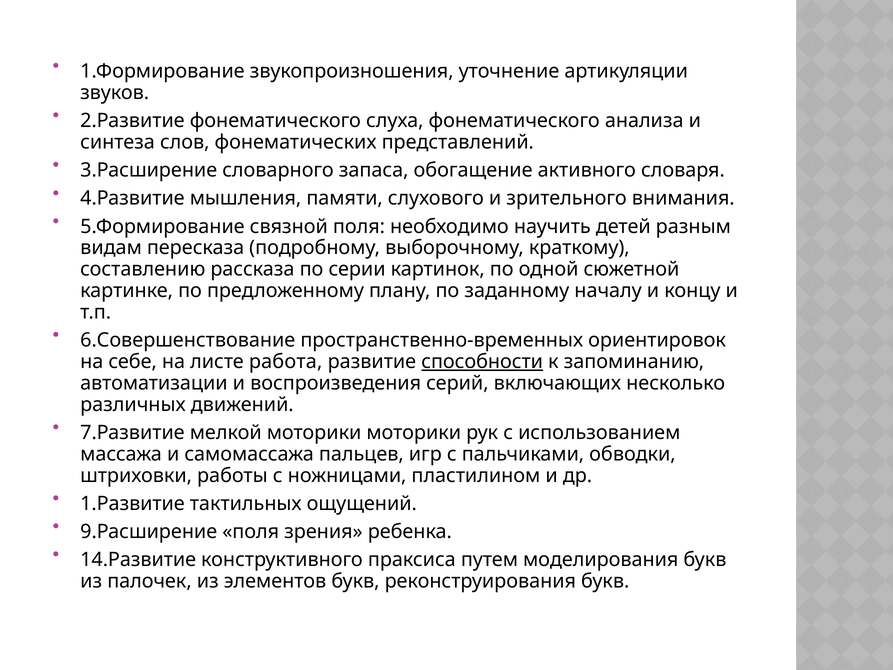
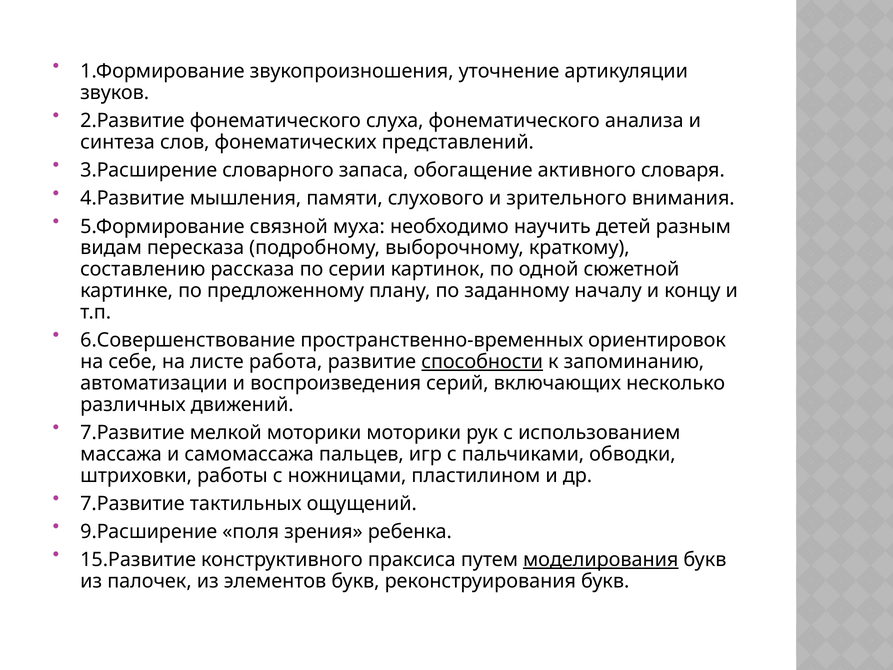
связной поля: поля -> муха (359, 226)
1.Развитие: 1.Развитие -> 7.Развитие (132, 503)
14.Развитие: 14.Развитие -> 15.Развитие (138, 560)
моделирования underline: none -> present (601, 560)
